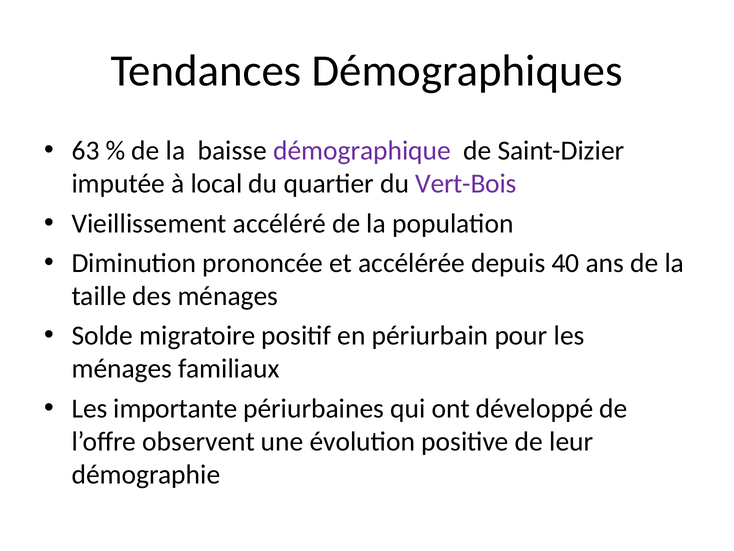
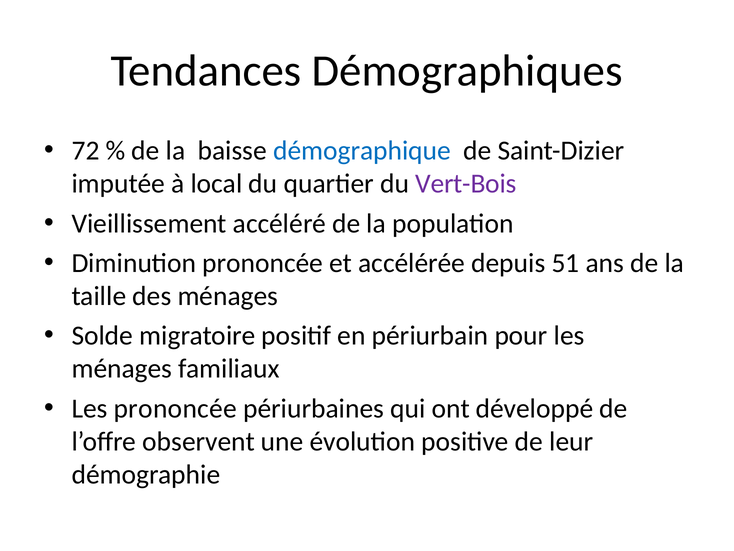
63: 63 -> 72 (86, 151)
démographique colour: purple -> blue (362, 151)
40: 40 -> 51 (565, 263)
Les importante: importante -> prononcée (175, 408)
